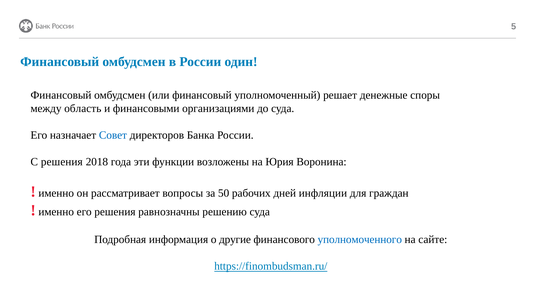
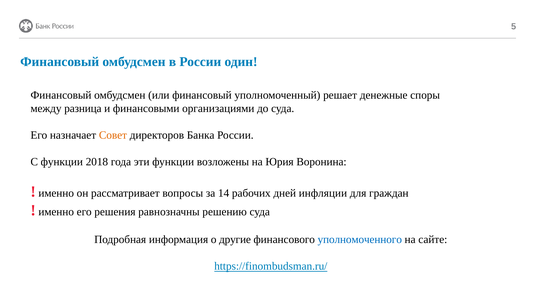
область: область -> разница (83, 108)
Совет colour: blue -> orange (113, 135)
С решения: решения -> функции (62, 162)
50: 50 -> 14 (224, 193)
